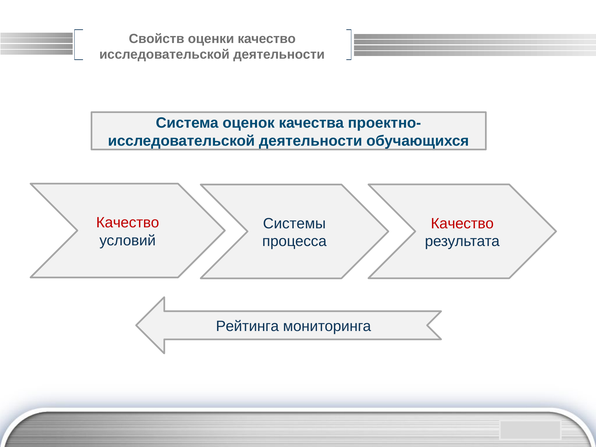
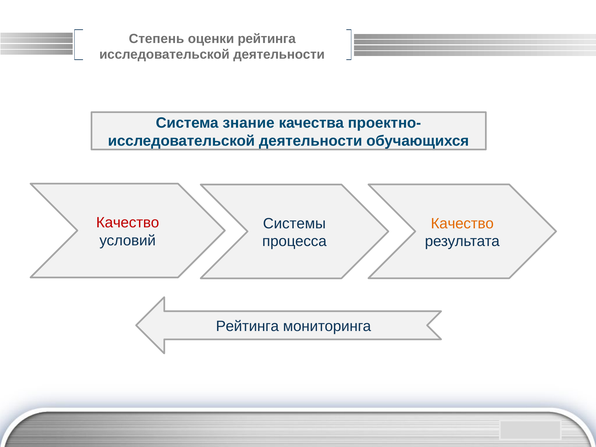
Свойств: Свойств -> Степень (156, 39)
оценки качество: качество -> рейтинга (267, 39)
оценок: оценок -> знание (249, 123)
Качество colour: red -> orange (462, 223)
